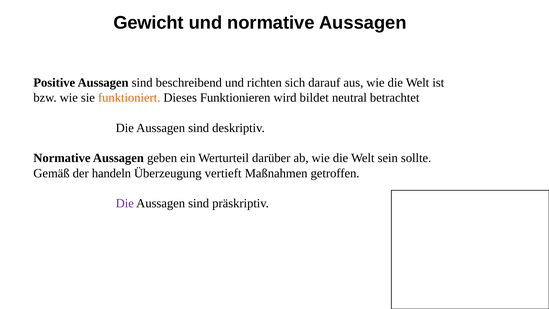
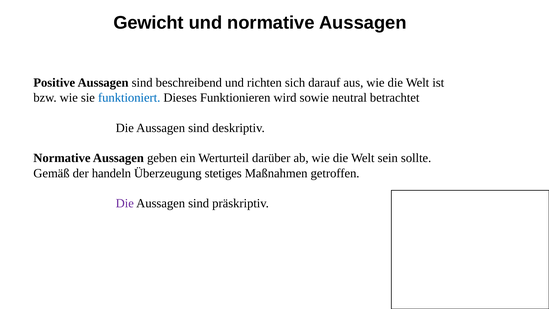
funktioniert colour: orange -> blue (129, 98)
bildet: bildet -> sowie (314, 98)
vertieft: vertieft -> stetiges (223, 173)
